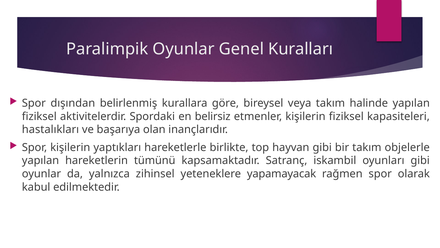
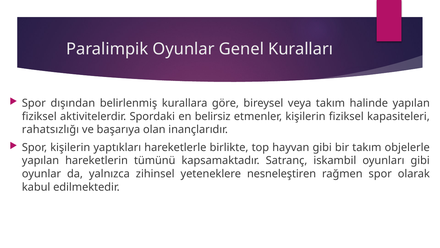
hastalıkları: hastalıkları -> rahatsızlığı (50, 129)
yapamayacak: yapamayacak -> nesneleştiren (282, 174)
